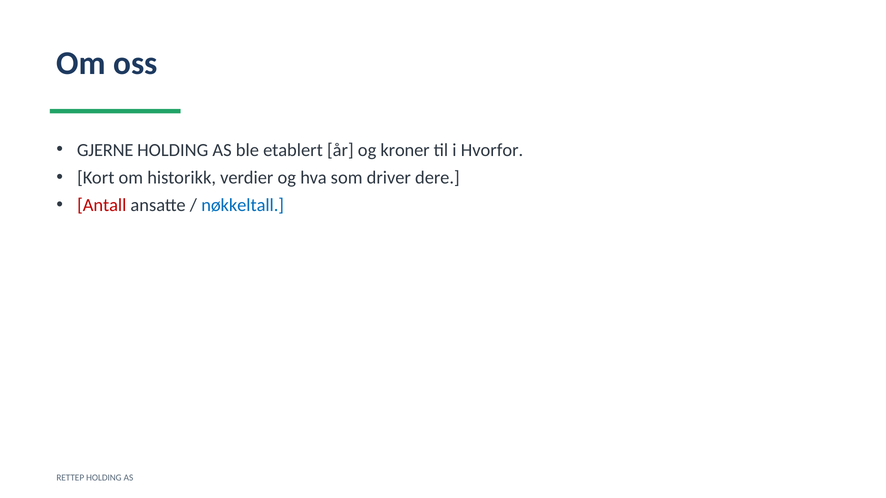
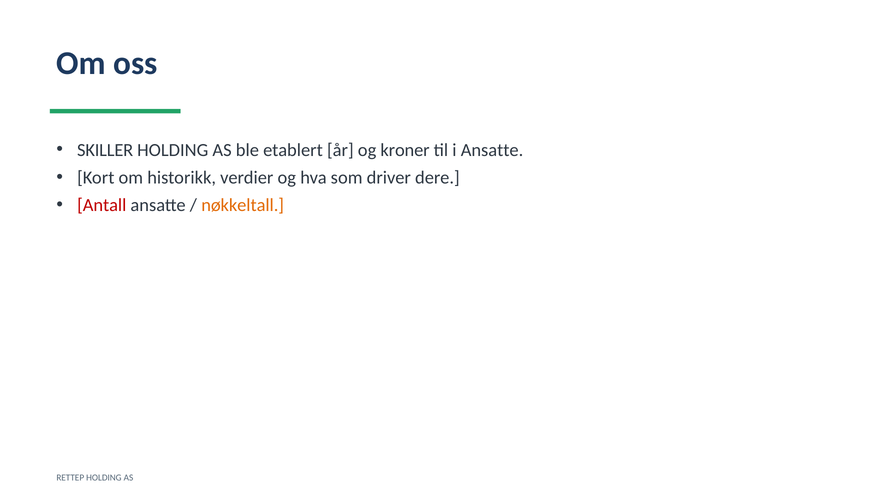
GJERNE: GJERNE -> SKILLER (105, 150)
i Hvorfor: Hvorfor -> Ansatte (492, 150)
nøkkeltall colour: blue -> orange (243, 205)
